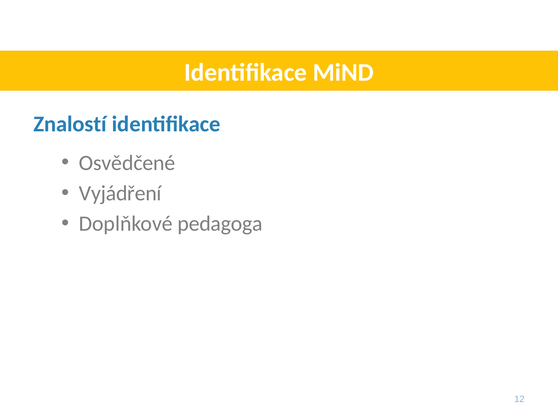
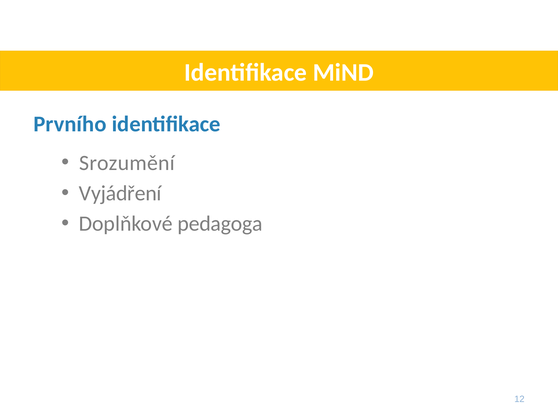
Znalostí: Znalostí -> Prvního (70, 124)
Osvědčené: Osvědčené -> Srozumění (127, 163)
